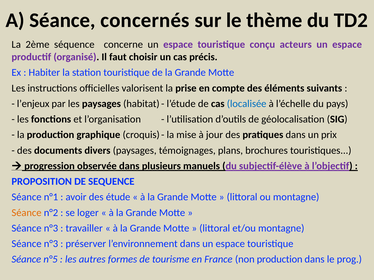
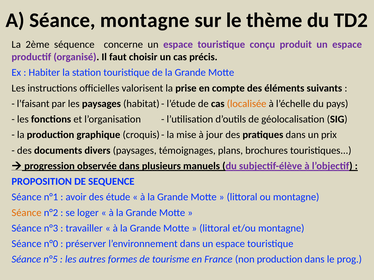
Séance concernés: concernés -> montagne (145, 20)
acteurs: acteurs -> produit (296, 45)
l’enjeux: l’enjeux -> l’faisant (33, 104)
localisée colour: blue -> orange (247, 104)
n°3: n°3 -> n°0 (51, 244)
